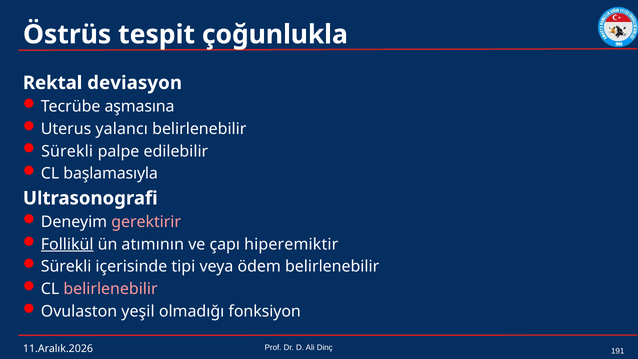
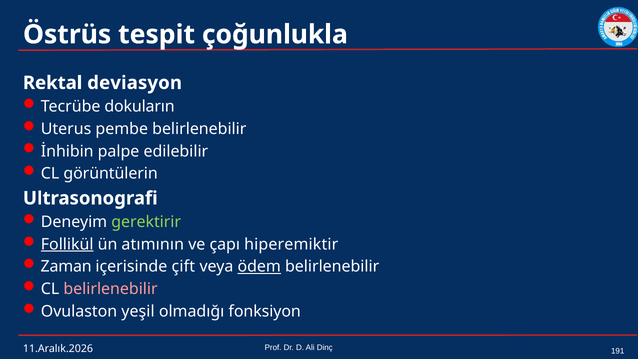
aşmasına: aşmasına -> dokuların (140, 107)
yalancı: yalancı -> pembe (122, 129)
Sürekli: Sürekli -> İnhibin (67, 151)
başlamasıyla: başlamasıyla -> görüntülerin (111, 174)
gerektirir colour: pink -> light green (146, 222)
Sürekli: Sürekli -> Zaman (66, 267)
tipi: tipi -> çift (183, 267)
ödem underline: none -> present (259, 267)
